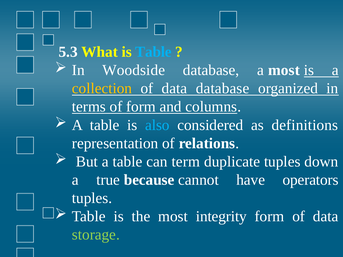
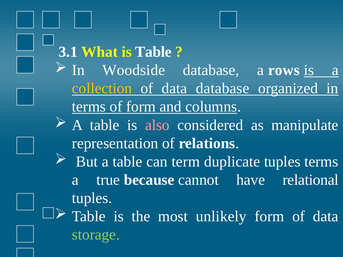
5.3: 5.3 -> 3.1 (68, 52)
Table colour: light blue -> white (153, 52)
a most: most -> rows (284, 70)
also colour: light blue -> pink (157, 125)
definitions: definitions -> manipulate (305, 125)
tuples down: down -> terms (321, 162)
operators: operators -> relational (311, 180)
integrity: integrity -> unlikely (221, 217)
